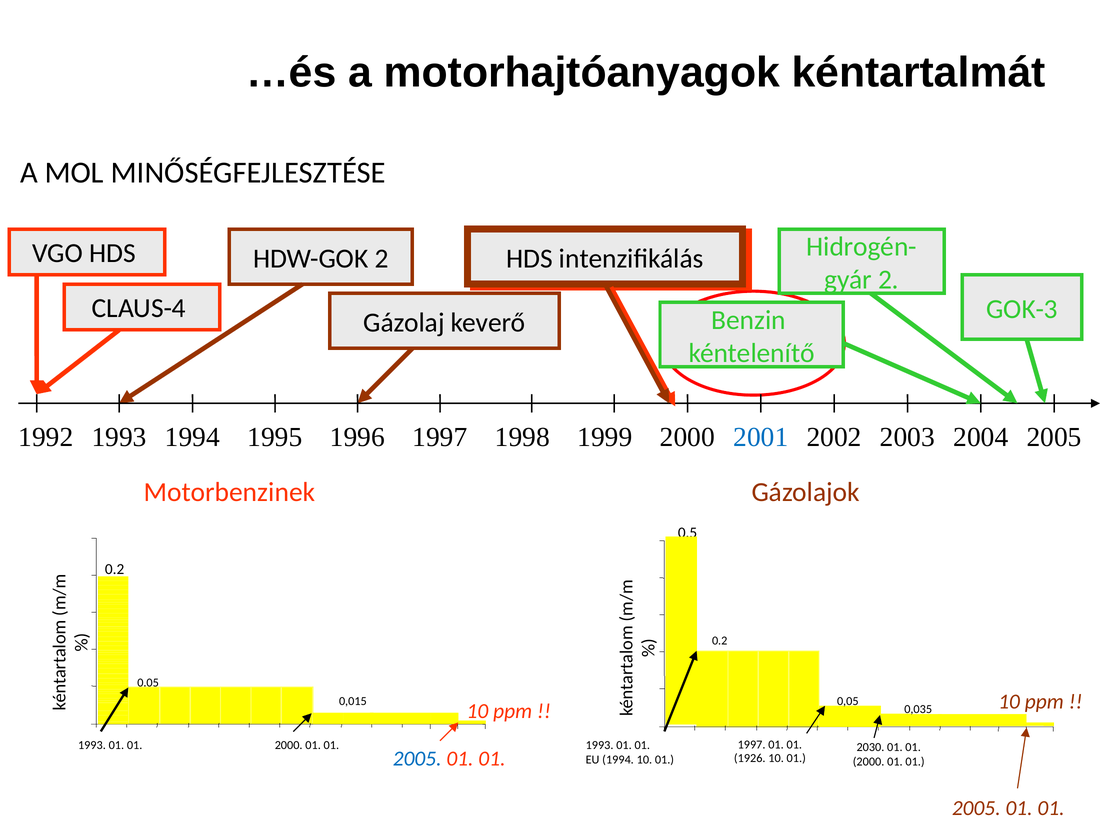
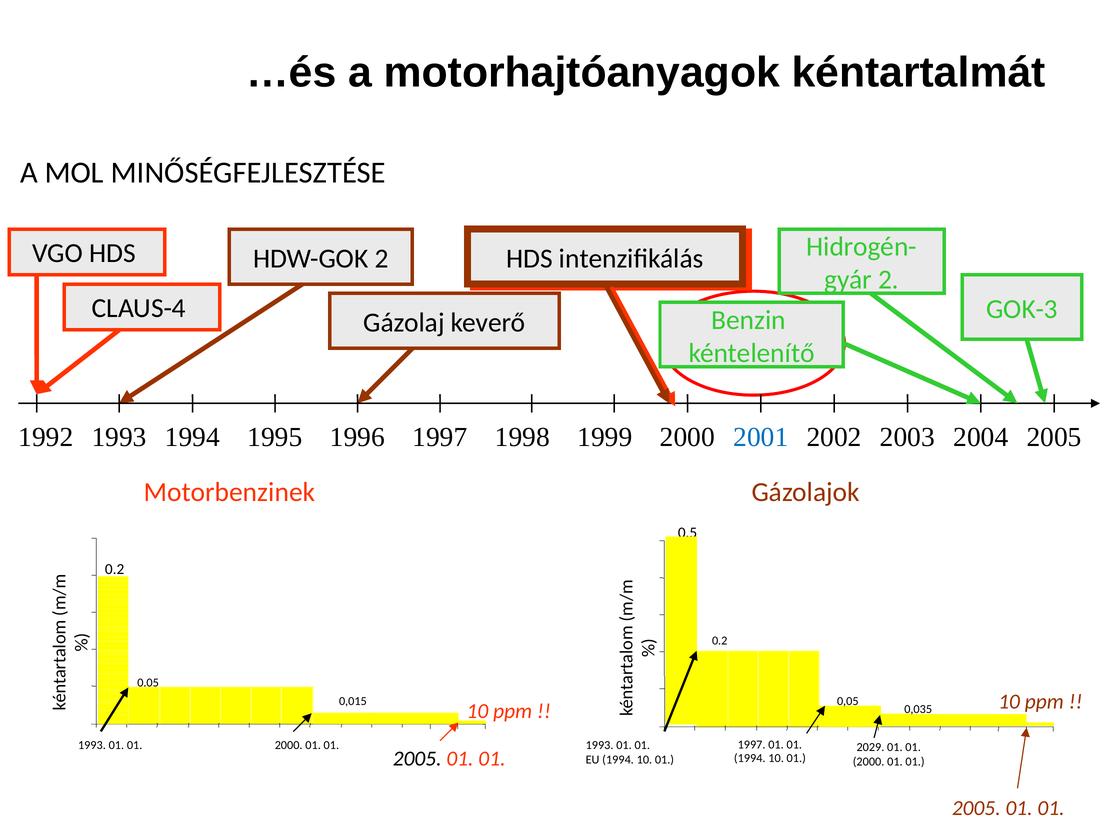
2030: 2030 -> 2029 (870, 747)
2005 colour: blue -> black (417, 759)
1926: 1926 -> 1994 (750, 758)
